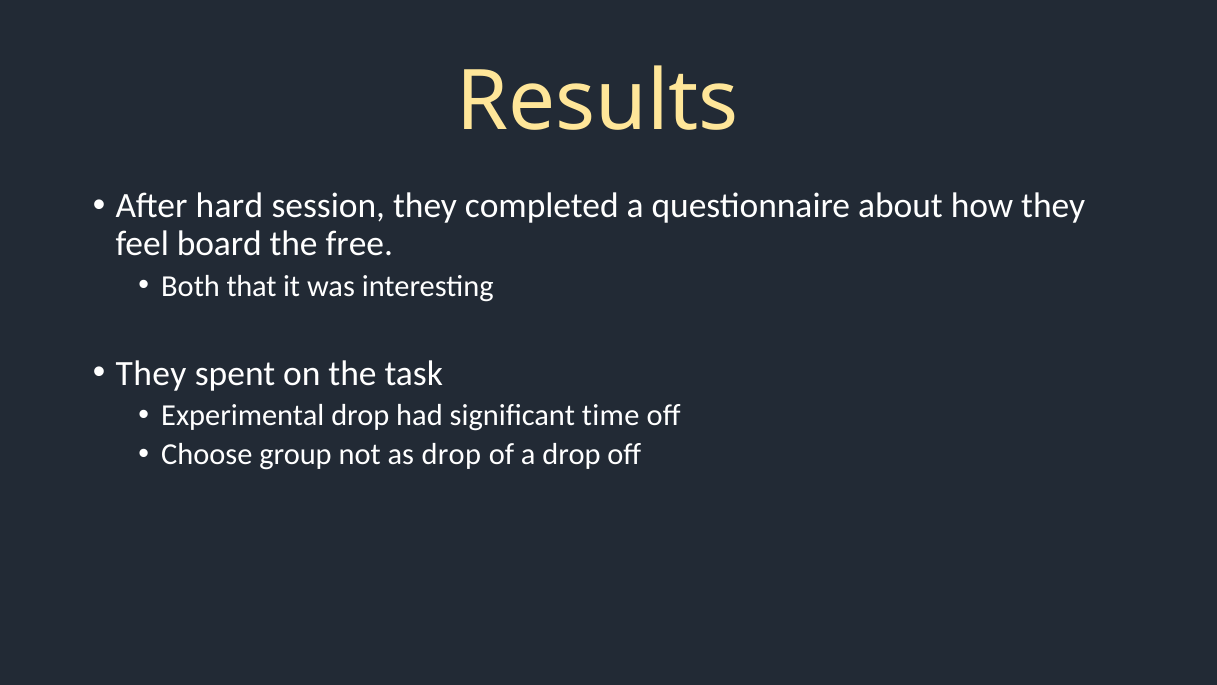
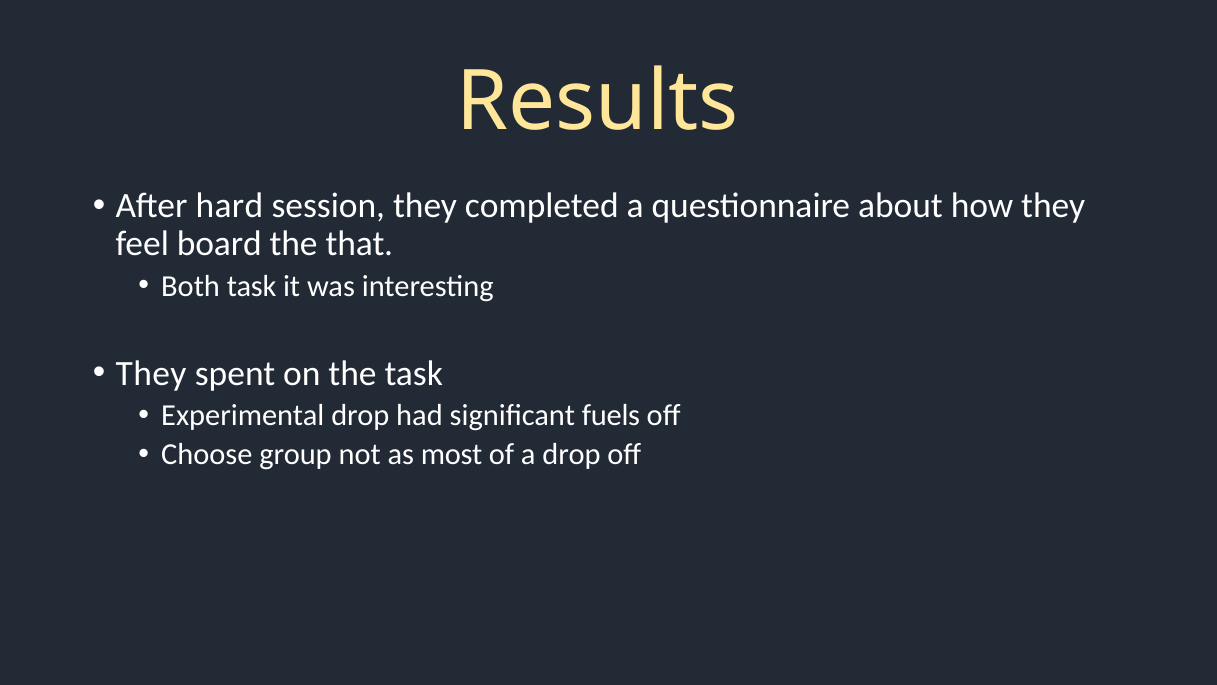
free: free -> that (359, 244)
Both that: that -> task (252, 286)
time: time -> fuels (611, 415)
as drop: drop -> most (452, 454)
